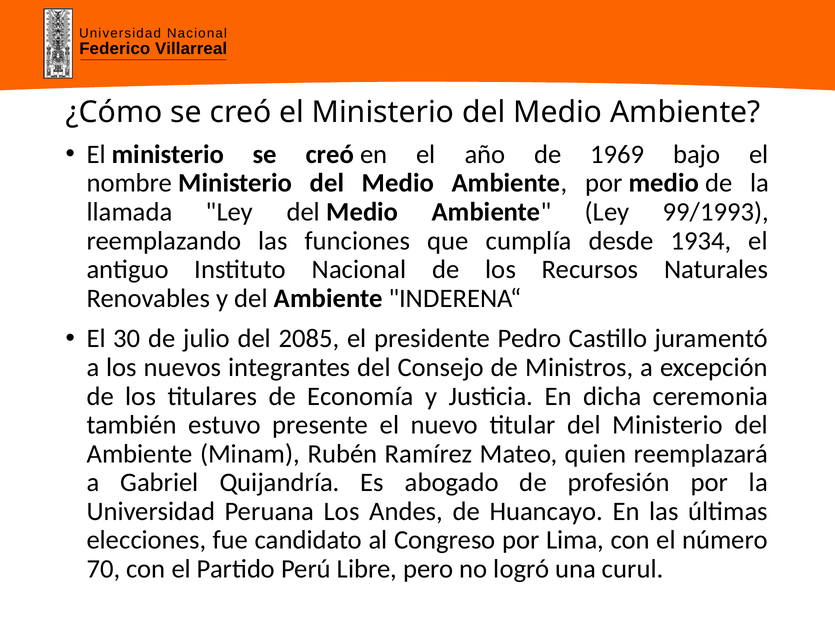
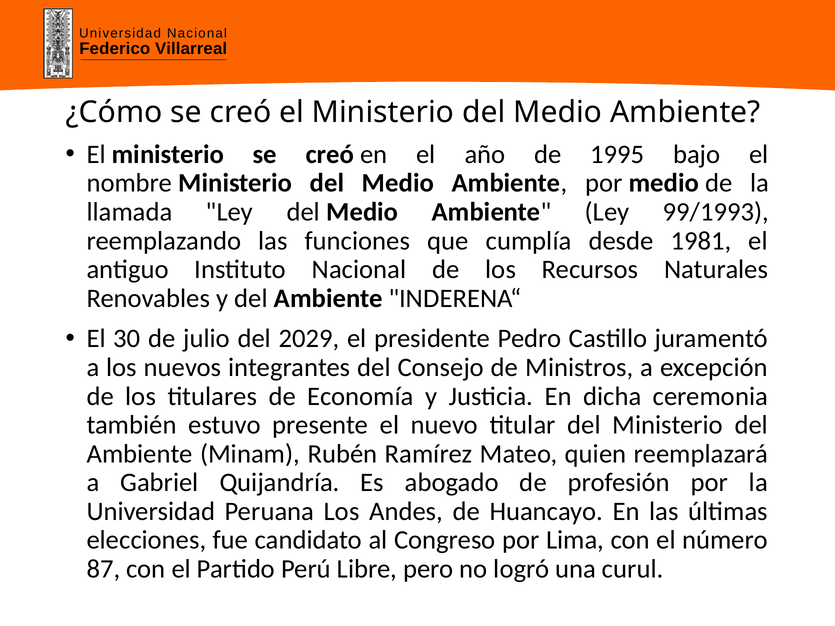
1969: 1969 -> 1995 (617, 154)
1934: 1934 -> 1981 (701, 241)
2085: 2085 -> 2029 (309, 339)
70: 70 -> 87 (103, 569)
